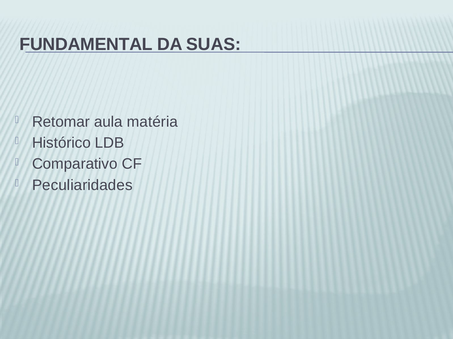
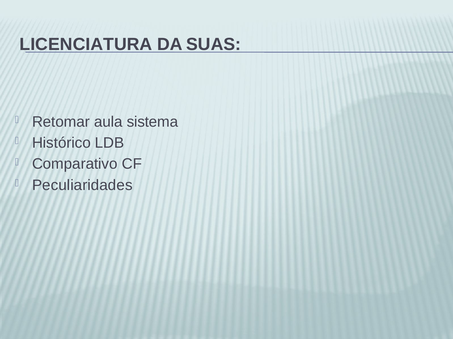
FUNDAMENTAL: FUNDAMENTAL -> LICENCIATURA (86, 45)
matéria: matéria -> sistema (152, 122)
